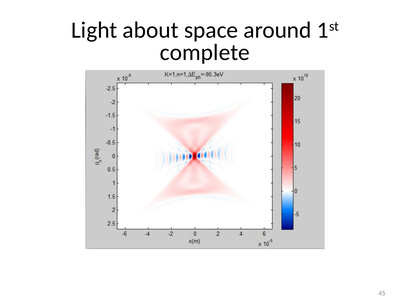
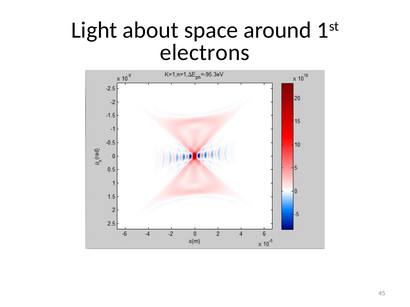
complete: complete -> electrons (205, 53)
